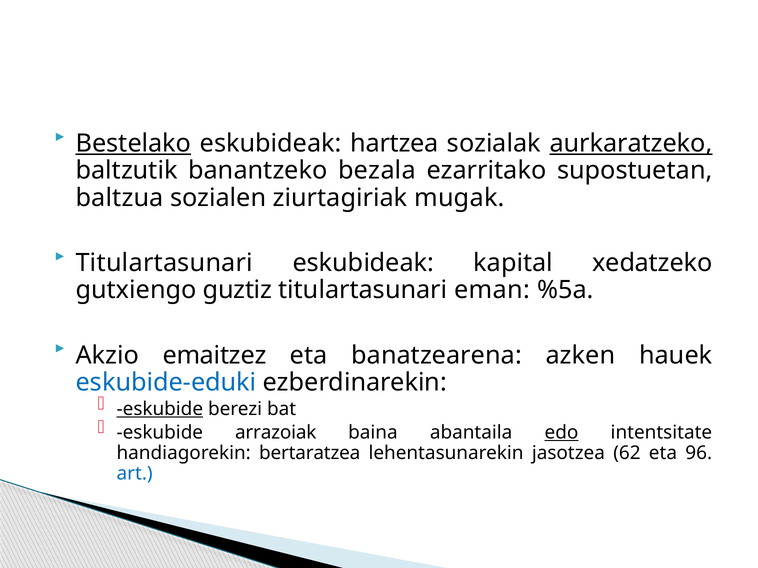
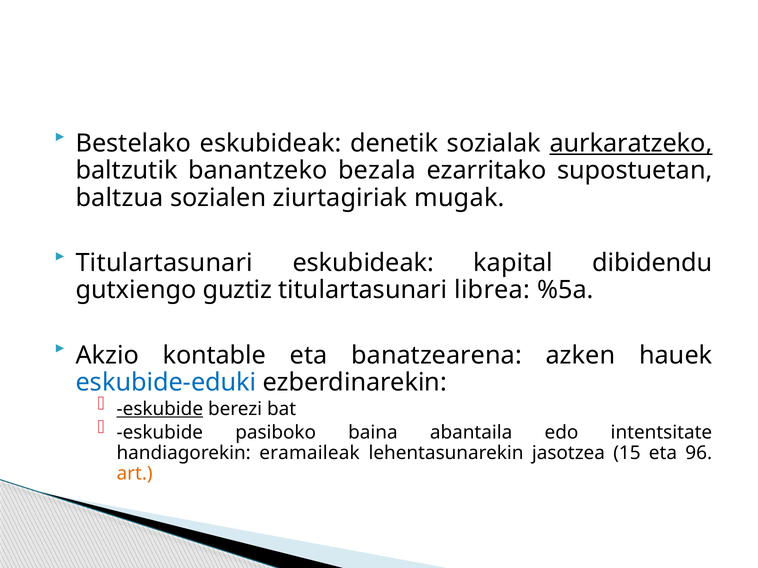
Bestelako underline: present -> none (133, 143)
hartzea: hartzea -> denetik (394, 143)
xedatzeko: xedatzeko -> dibidendu (652, 263)
eman: eman -> librea (492, 290)
emaitzez: emaitzez -> kontable (214, 356)
arrazoiak: arrazoiak -> pasiboko (276, 433)
edo underline: present -> none (562, 433)
bertaratzea: bertaratzea -> eramaileak (310, 453)
62: 62 -> 15 (627, 453)
art colour: blue -> orange (135, 474)
